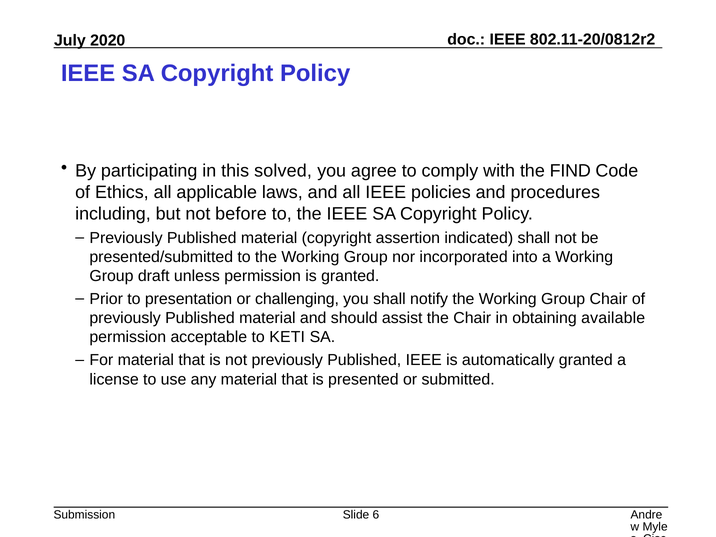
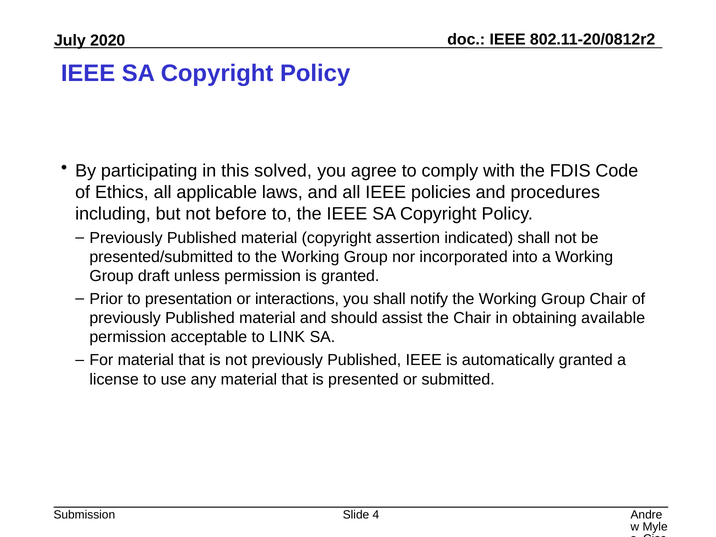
FIND: FIND -> FDIS (570, 171)
challenging: challenging -> interactions (297, 299)
KETI: KETI -> LINK (287, 337)
6: 6 -> 4 (376, 515)
